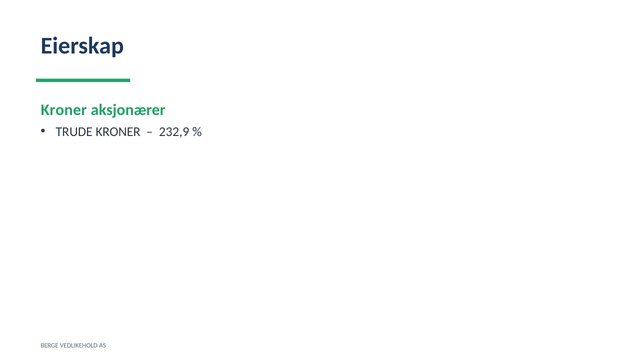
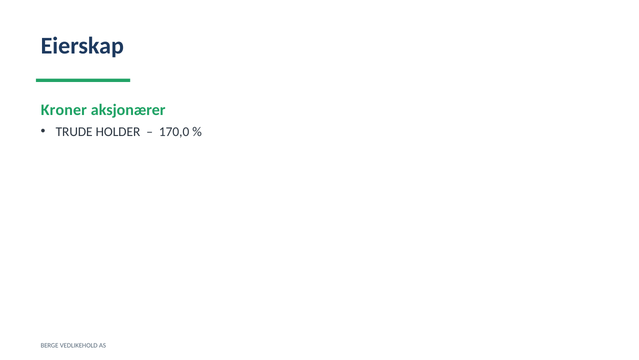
TRUDE KRONER: KRONER -> HOLDER (118, 131)
232,9: 232,9 -> 170,0 (174, 131)
